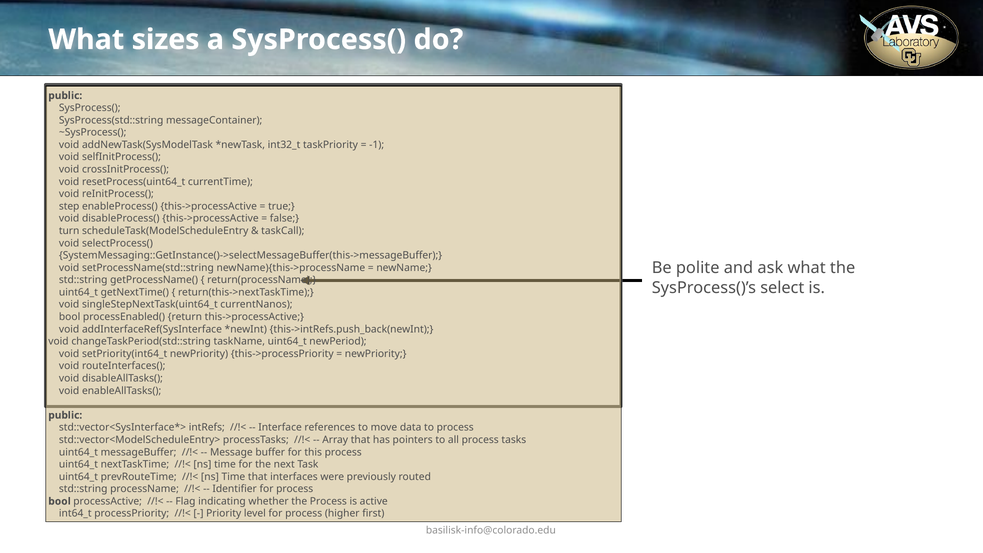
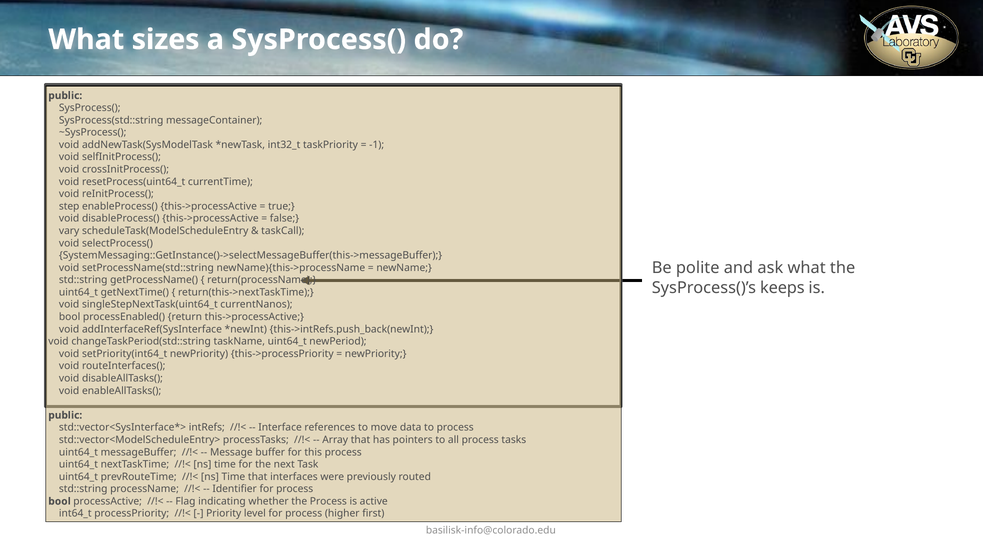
turn: turn -> vary (69, 231)
select: select -> keeps (782, 288)
